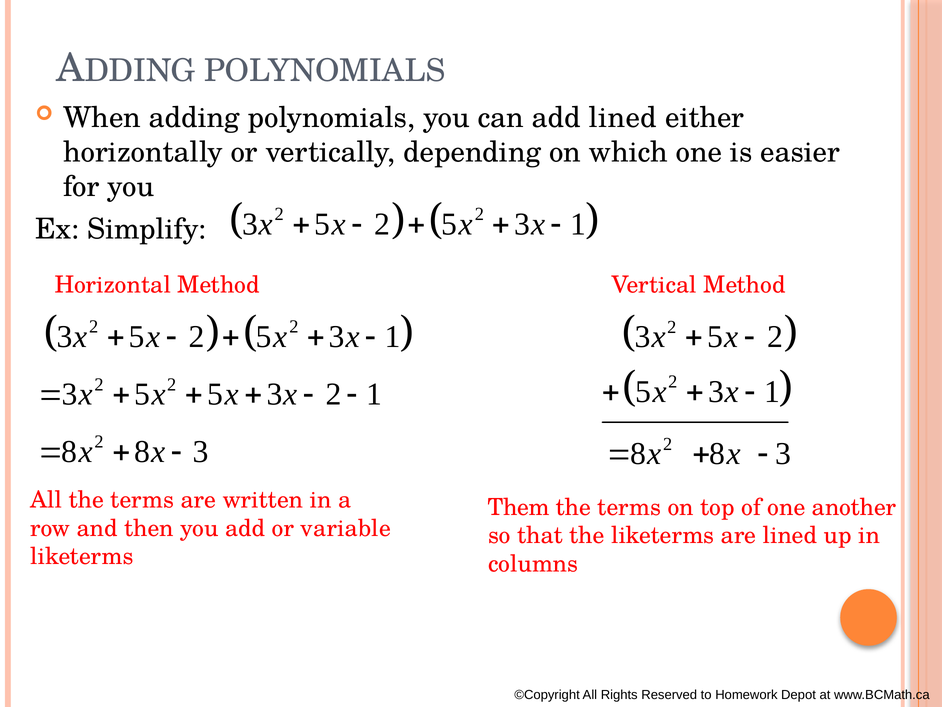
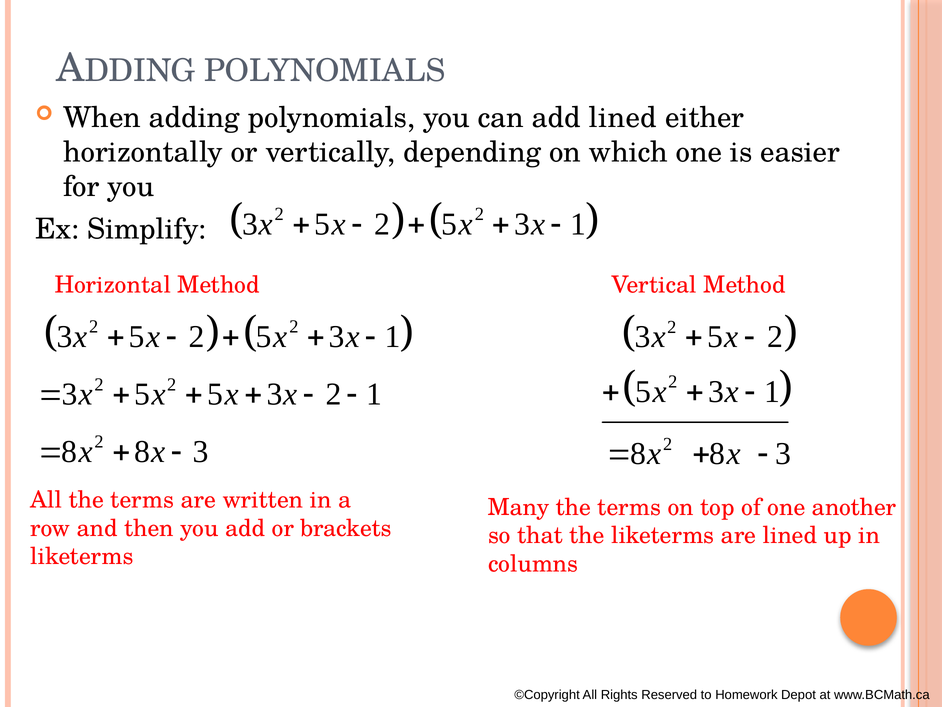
Them: Them -> Many (519, 507)
variable: variable -> brackets (346, 528)
